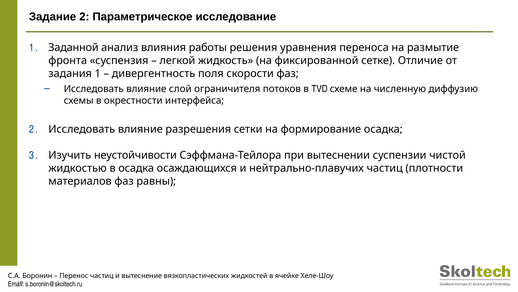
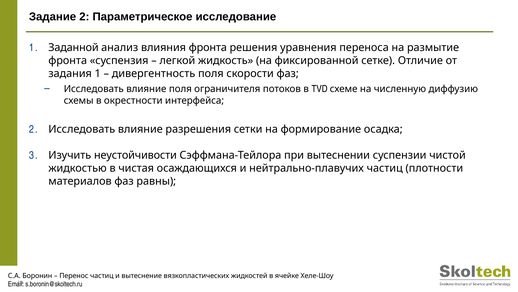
влияния работы: работы -> фронта (208, 47)
влияние слой: слой -> поля (180, 89)
в осадка: осадка -> чистая (136, 168)
